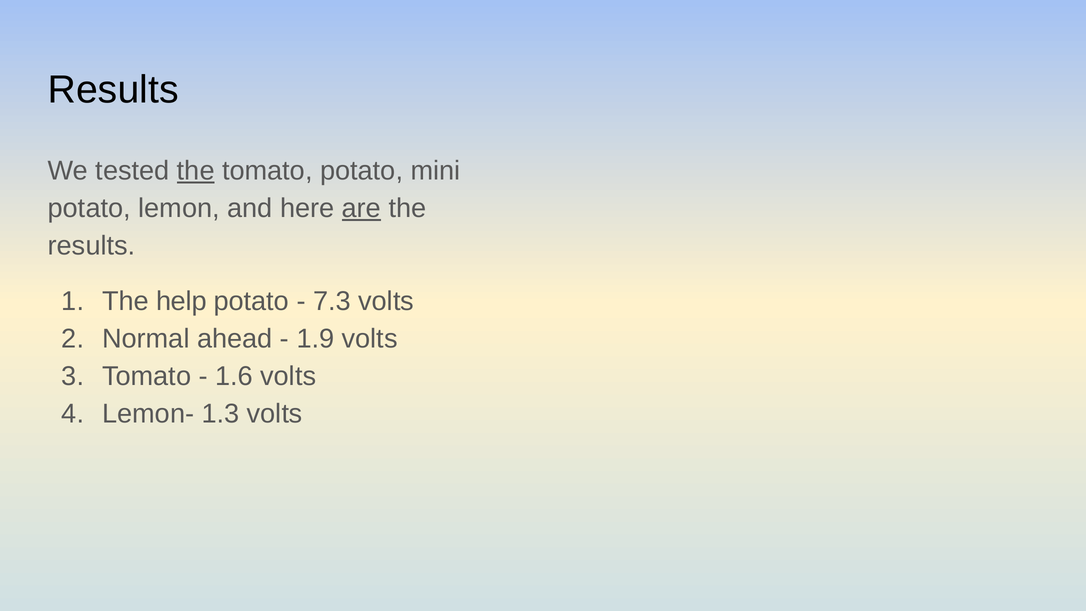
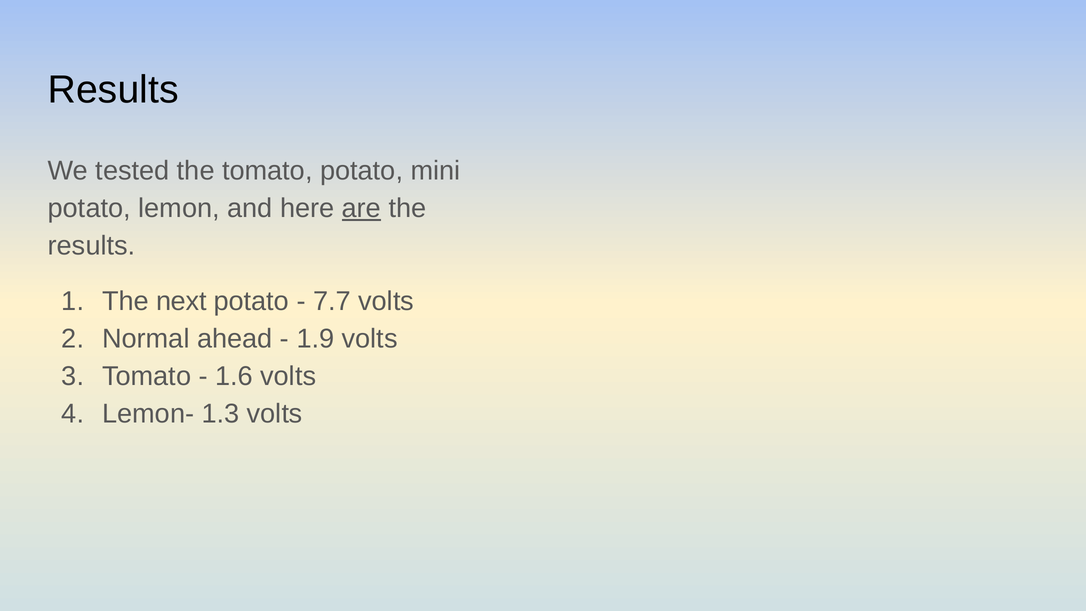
the underline: present -> none (196, 171)
help: help -> next (181, 301)
7.3: 7.3 -> 7.7 (332, 301)
